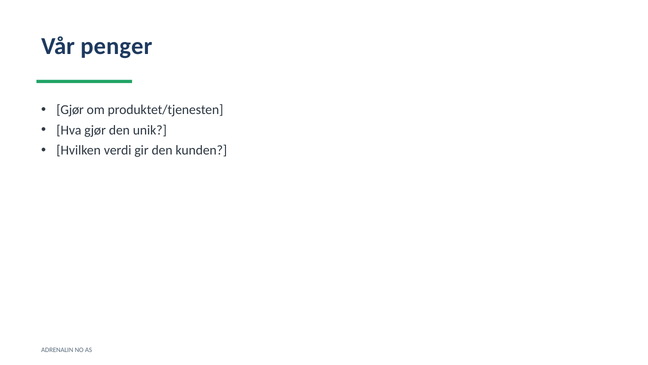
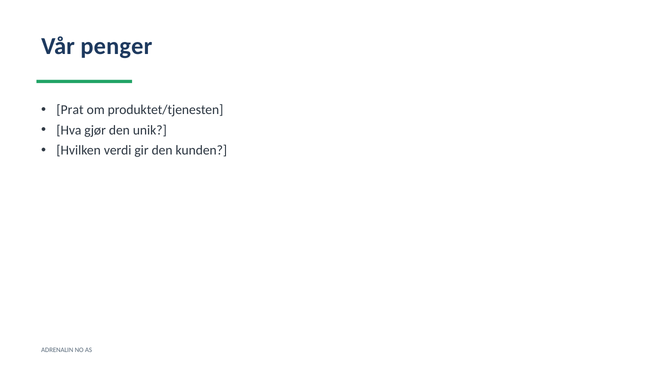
Gjør: Gjør -> Prat (70, 110)
